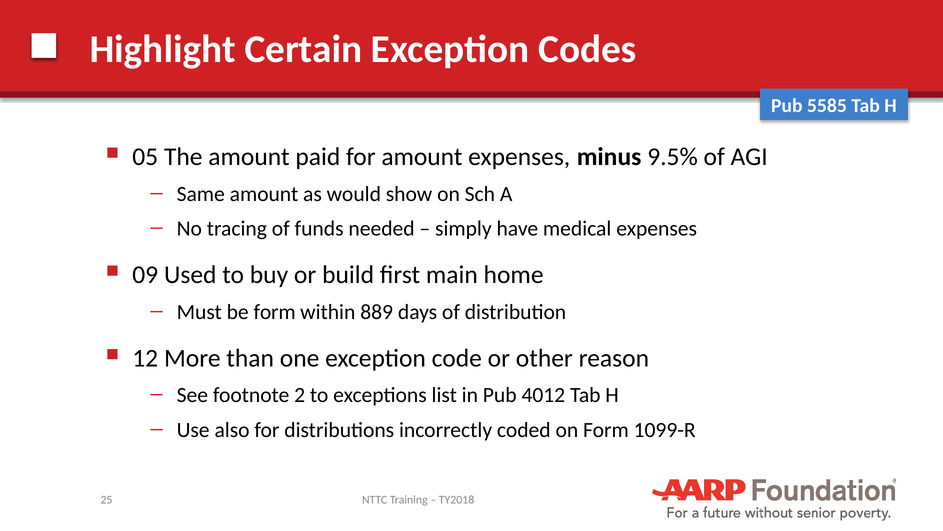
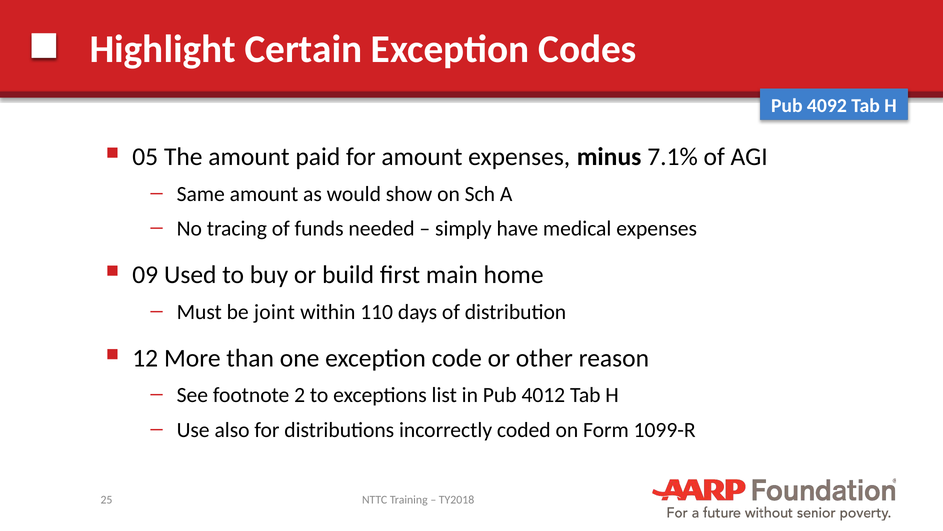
5585: 5585 -> 4092 (827, 106)
9.5%: 9.5% -> 7.1% (673, 157)
be form: form -> joint (274, 312)
889: 889 -> 110 (377, 312)
